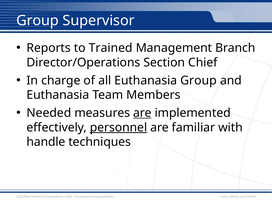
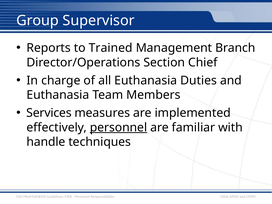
Euthanasia Group: Group -> Duties (199, 80)
Needed: Needed -> Services (49, 113)
are underline: present -> none (142, 113)
